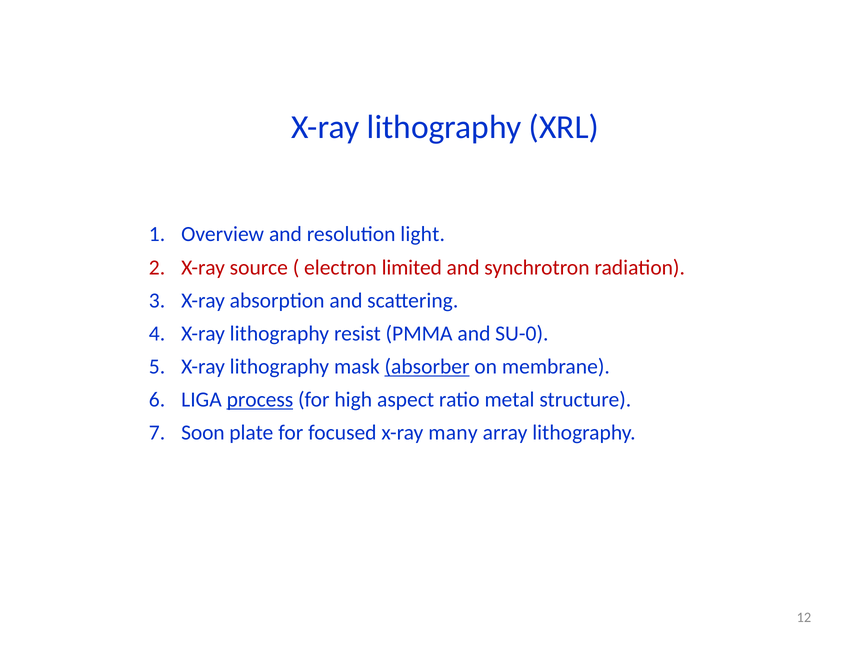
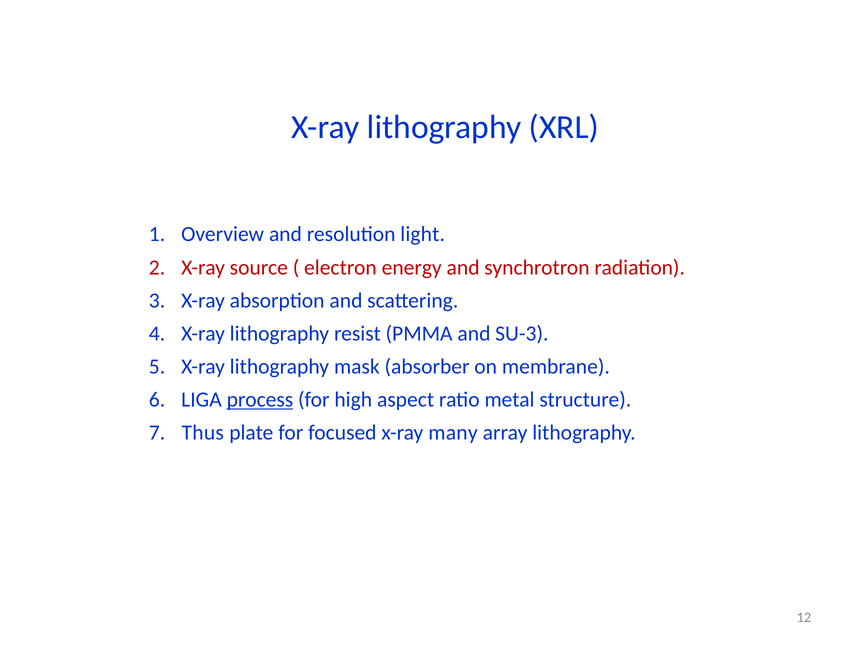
limited: limited -> energy (412, 268)
SU-0: SU-0 -> SU-3 (522, 334)
absorber underline: present -> none (427, 367)
Soon: Soon -> Thus (203, 433)
